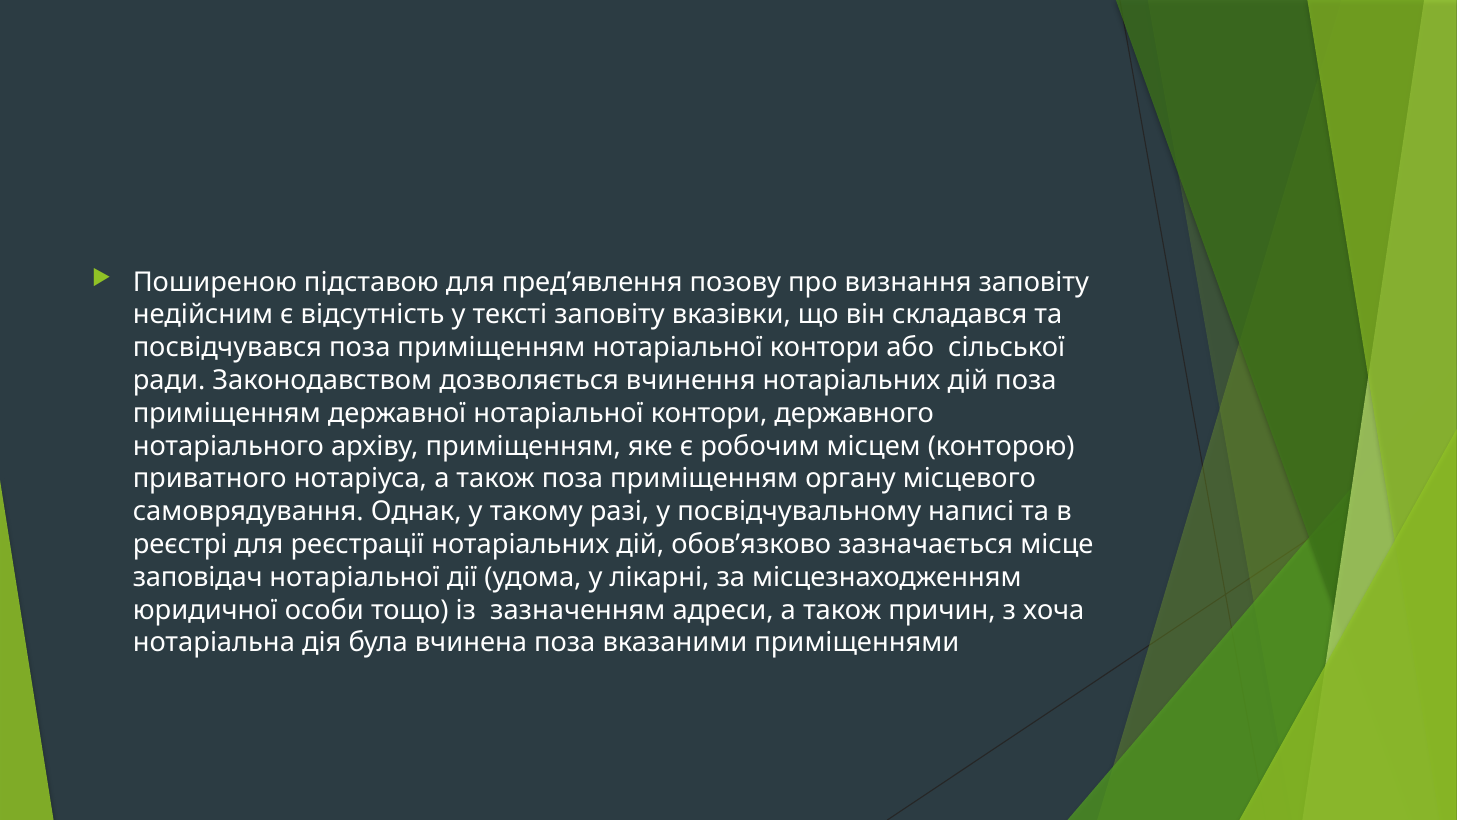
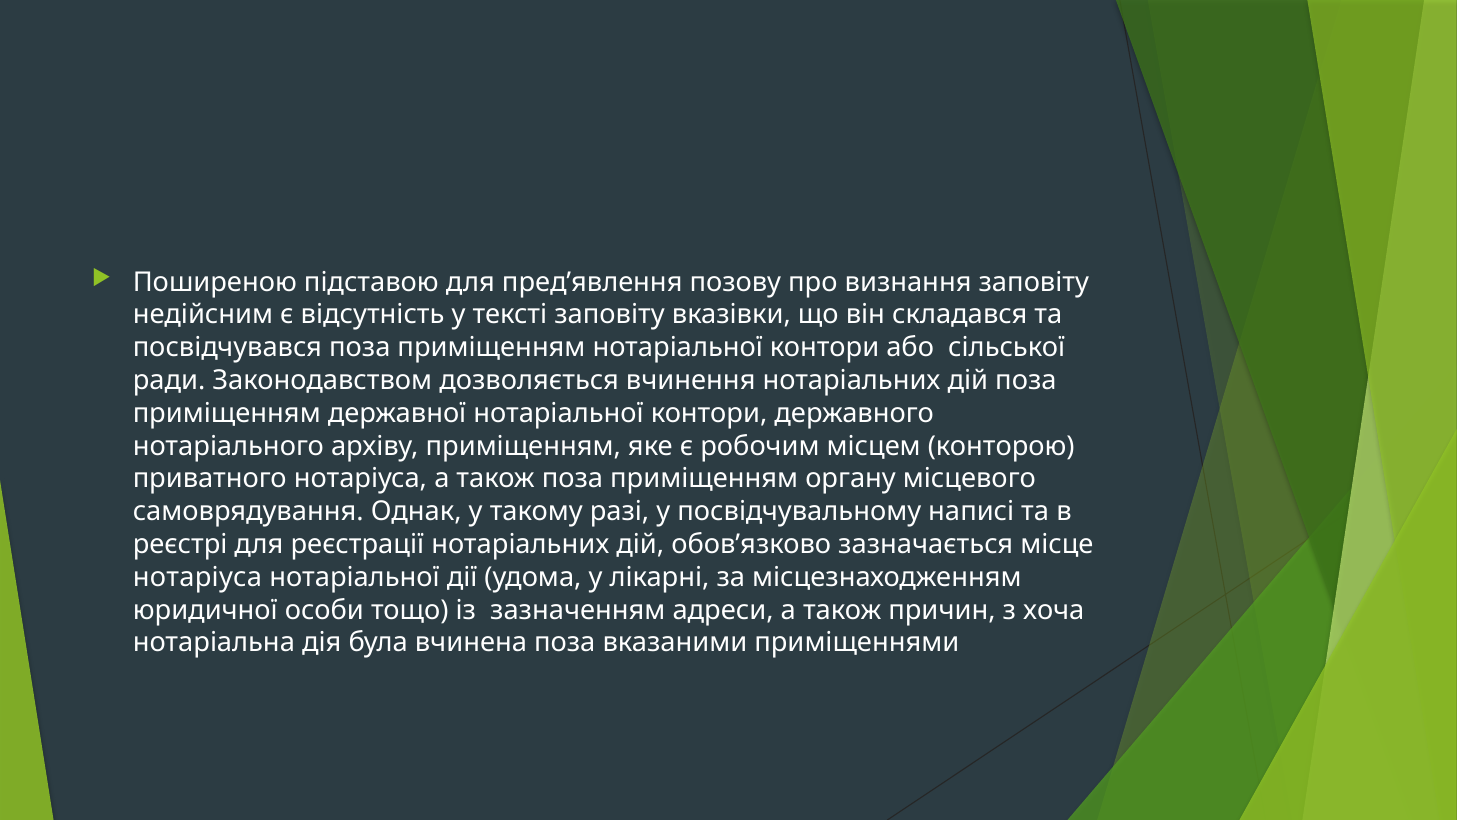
заповідач: заповідач -> нотаріуса (197, 577)
